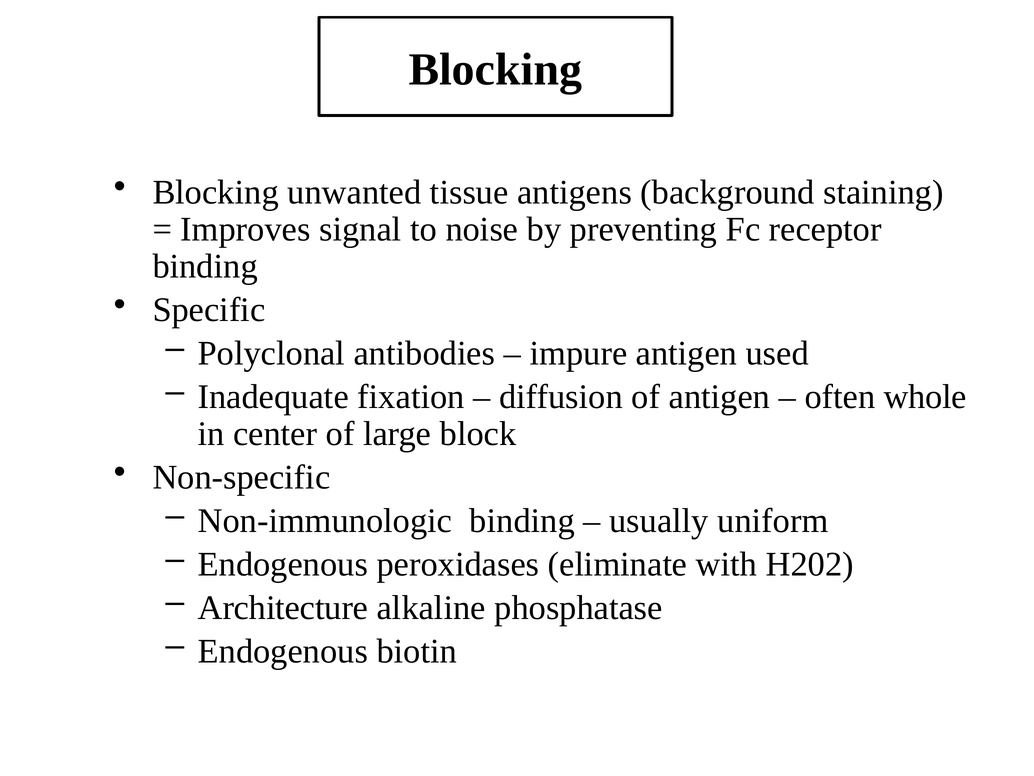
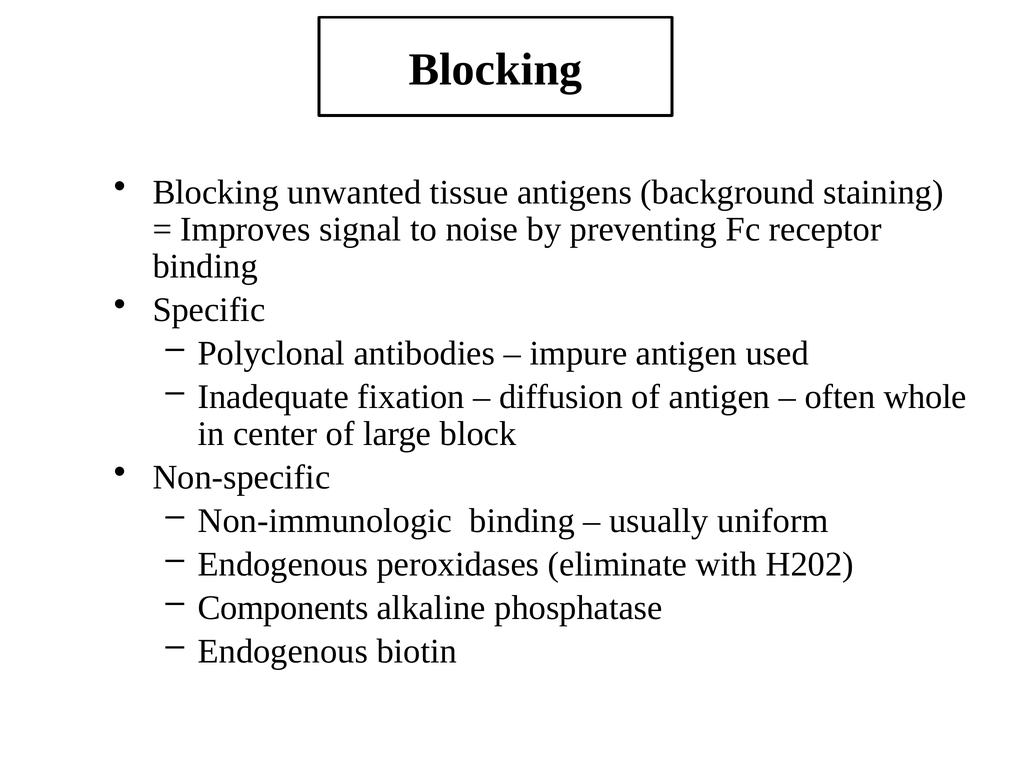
Architecture: Architecture -> Components (283, 607)
